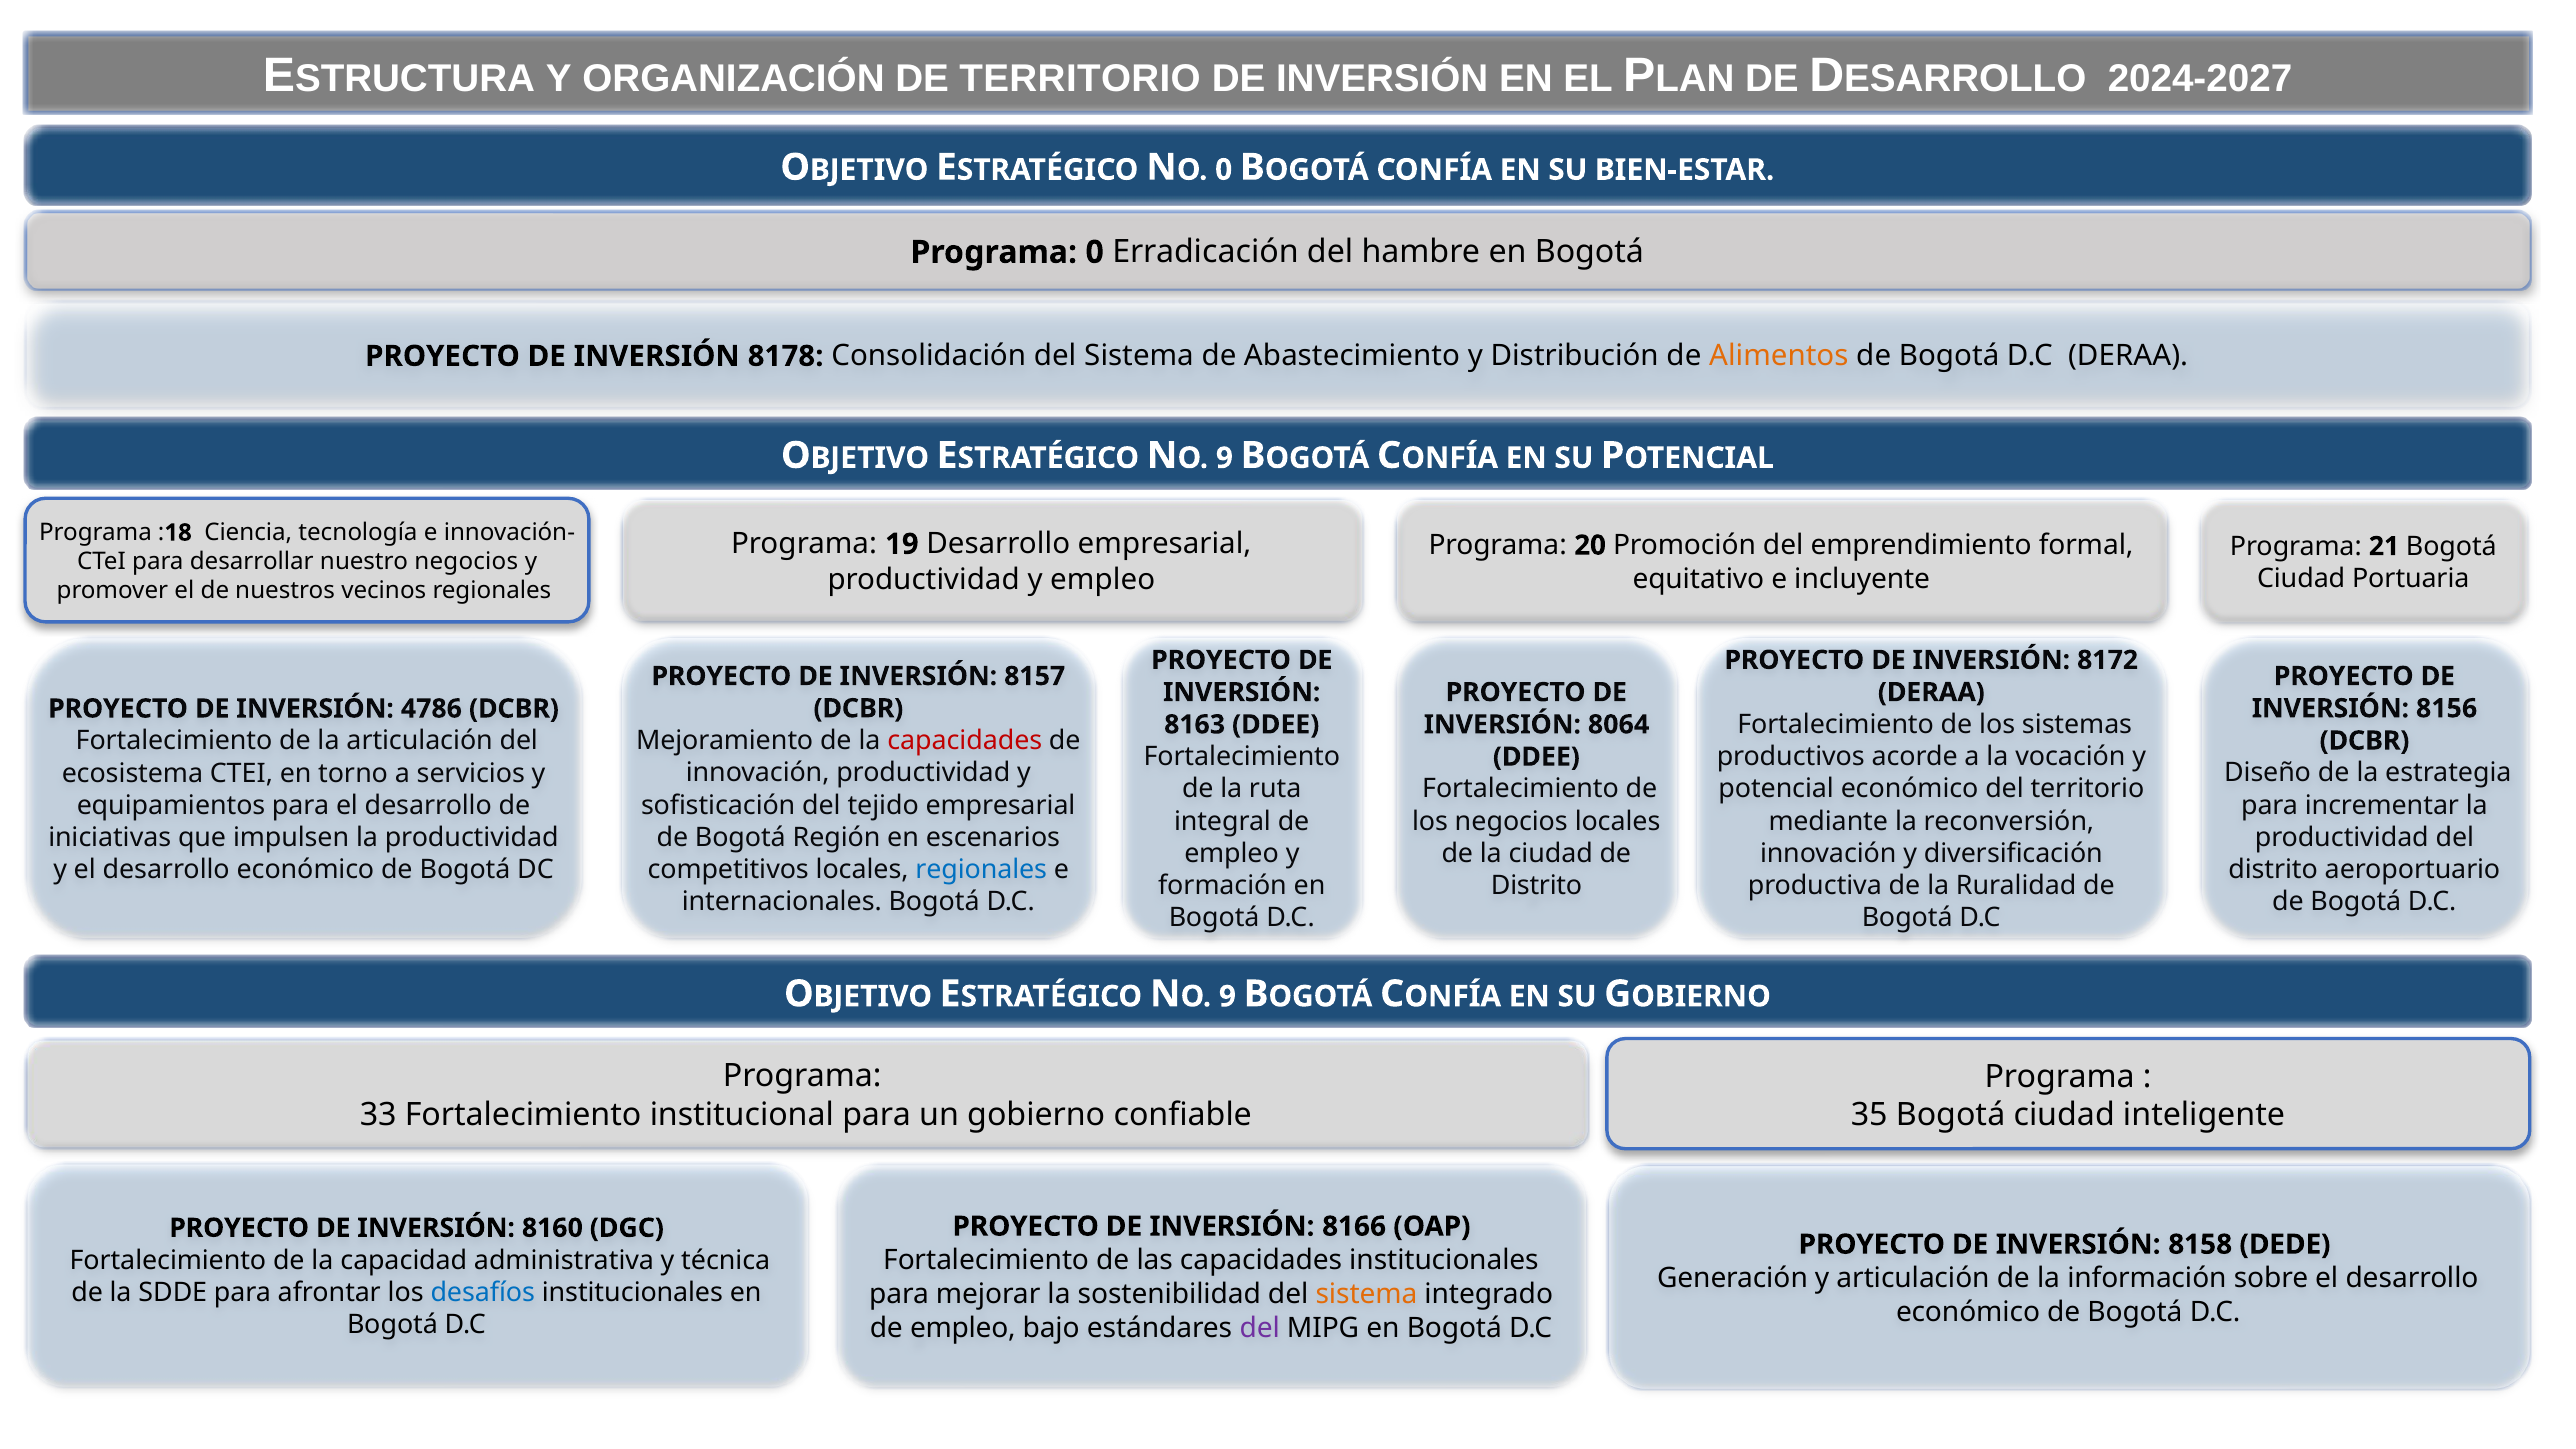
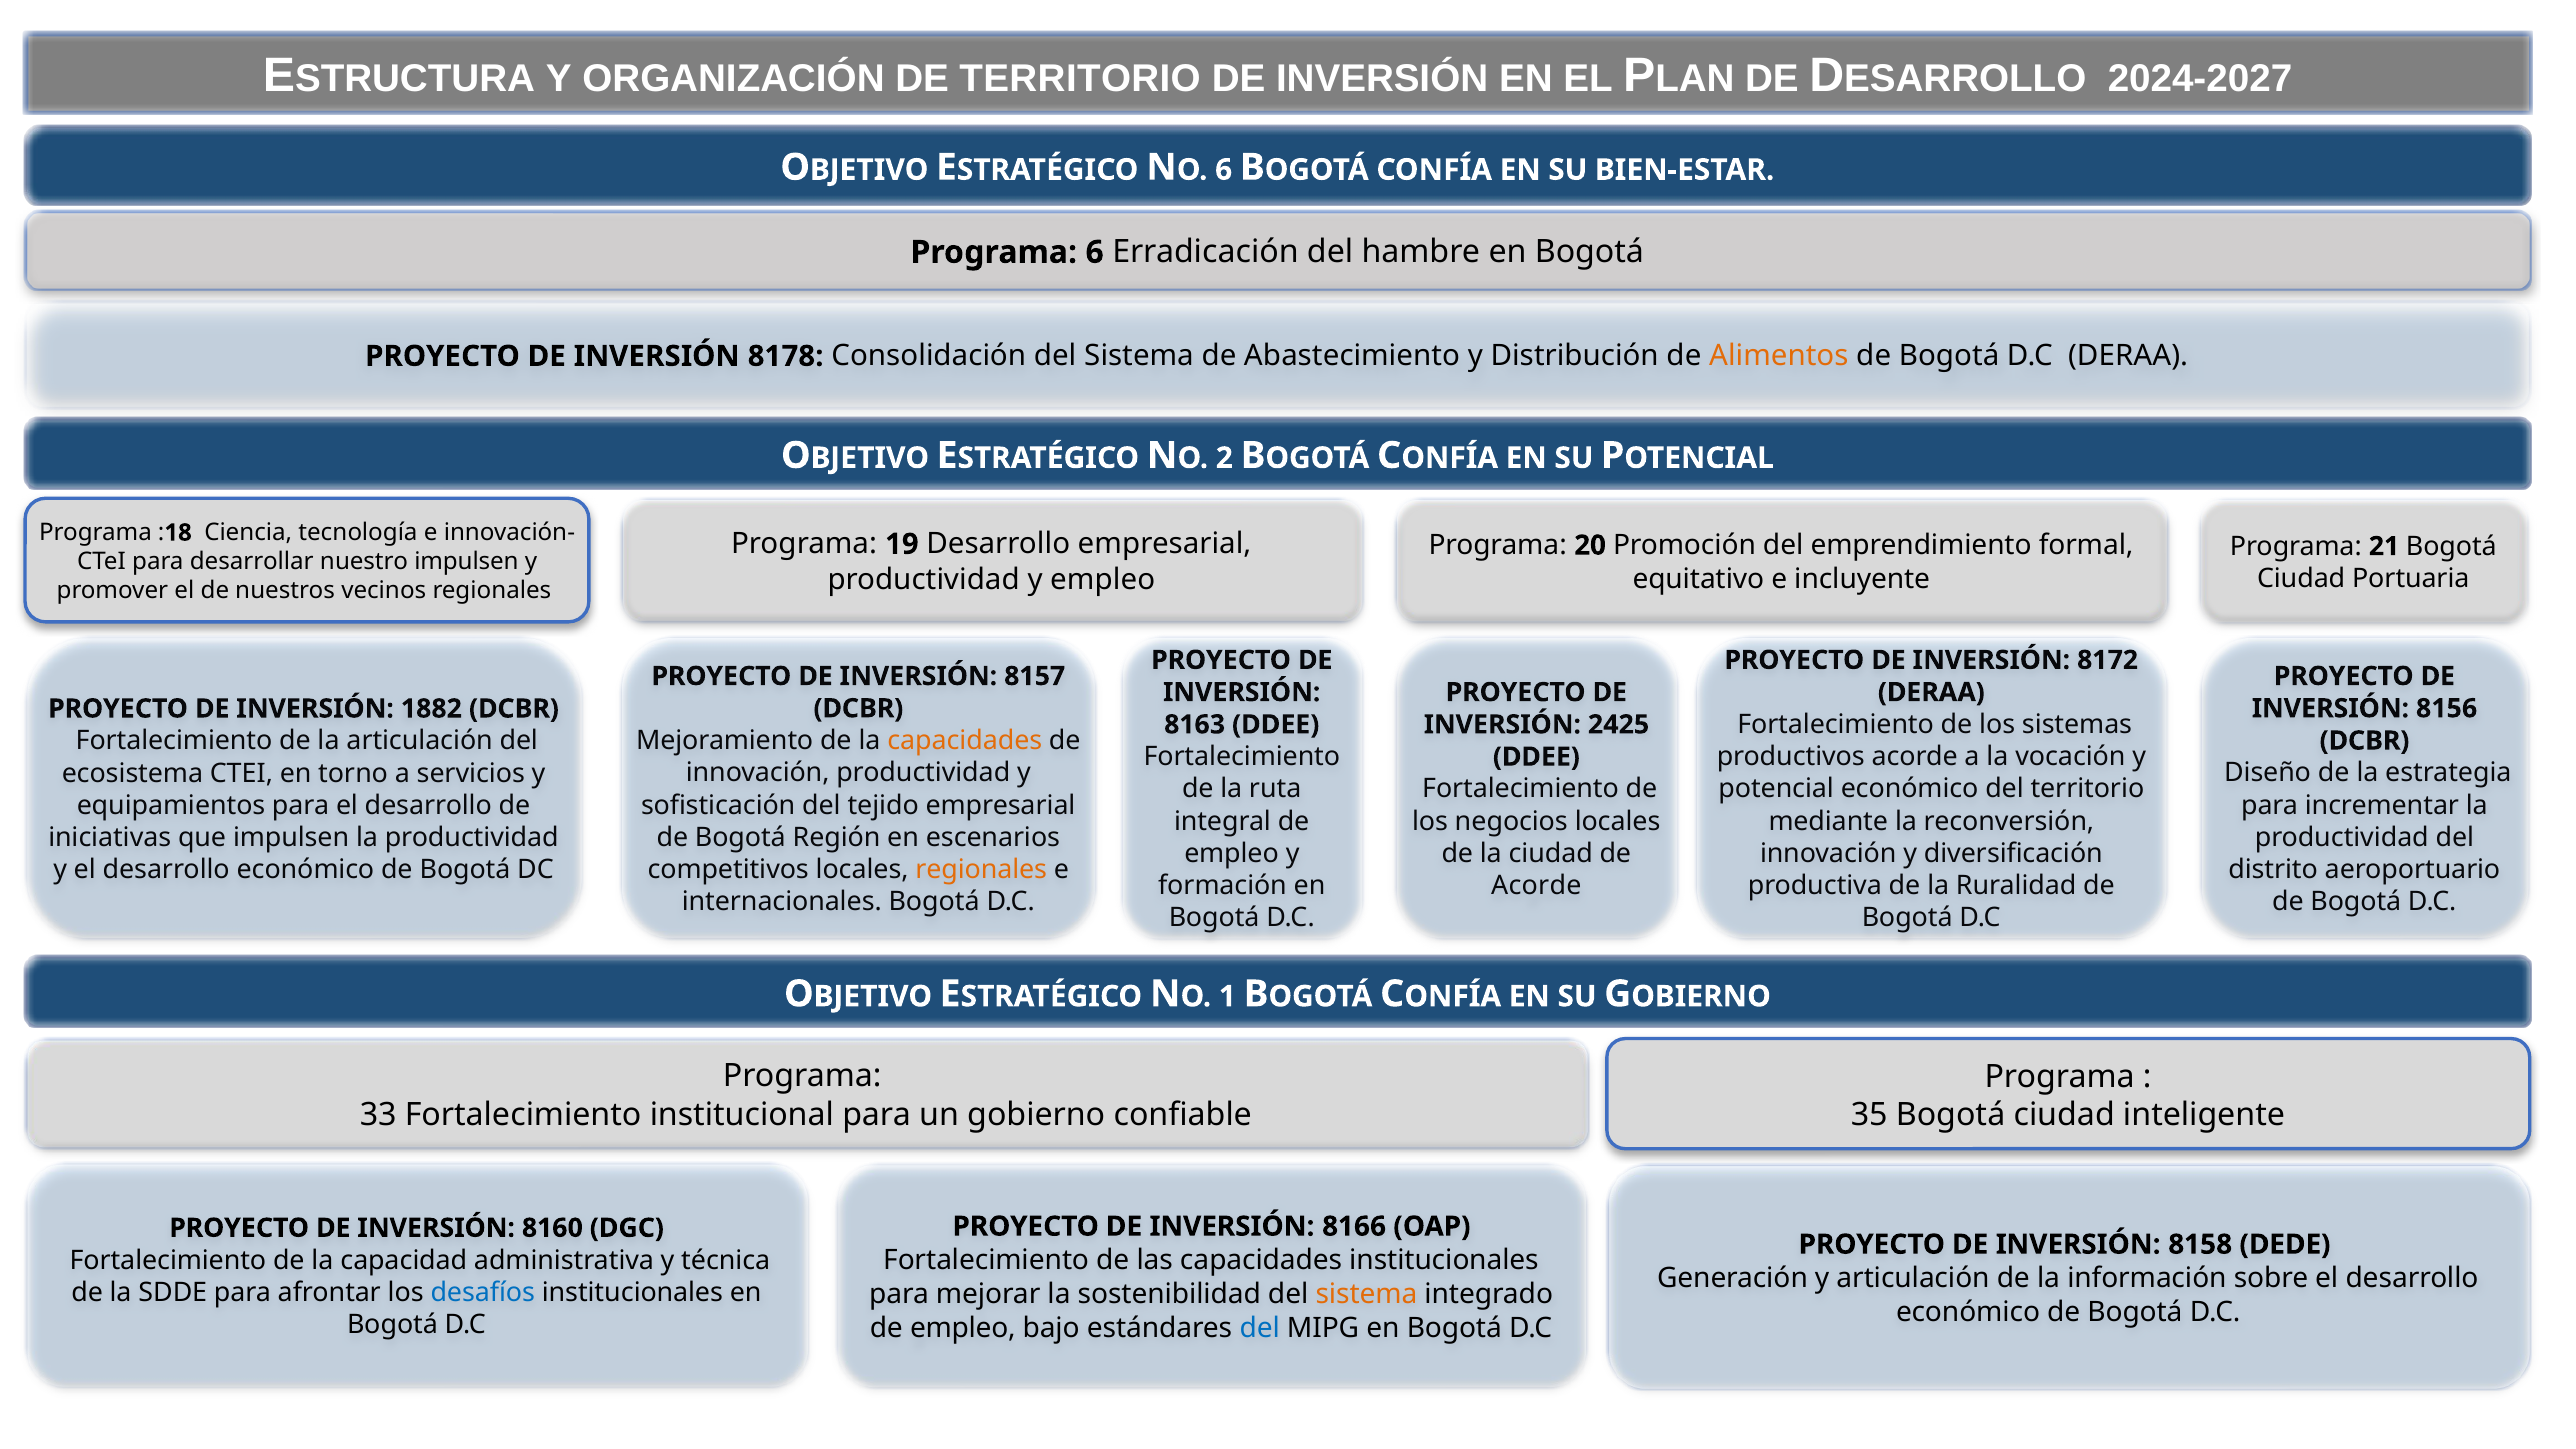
NO 0: 0 -> 6 (1224, 170)
Programa 0: 0 -> 6 (1095, 252)
9: 9 -> 2 (1224, 458)
nuestro negocios: negocios -> impulsen (466, 562)
4786: 4786 -> 1882 (431, 709)
8064: 8064 -> 2425 (1619, 725)
capacidades colour: red -> orange (965, 741)
regionales colour: blue -> orange (981, 870)
Distrito: Distrito -> Acorde (1536, 886)
9: 9 -> 1 (1227, 996)
del colour: purple -> blue (1260, 1328)
